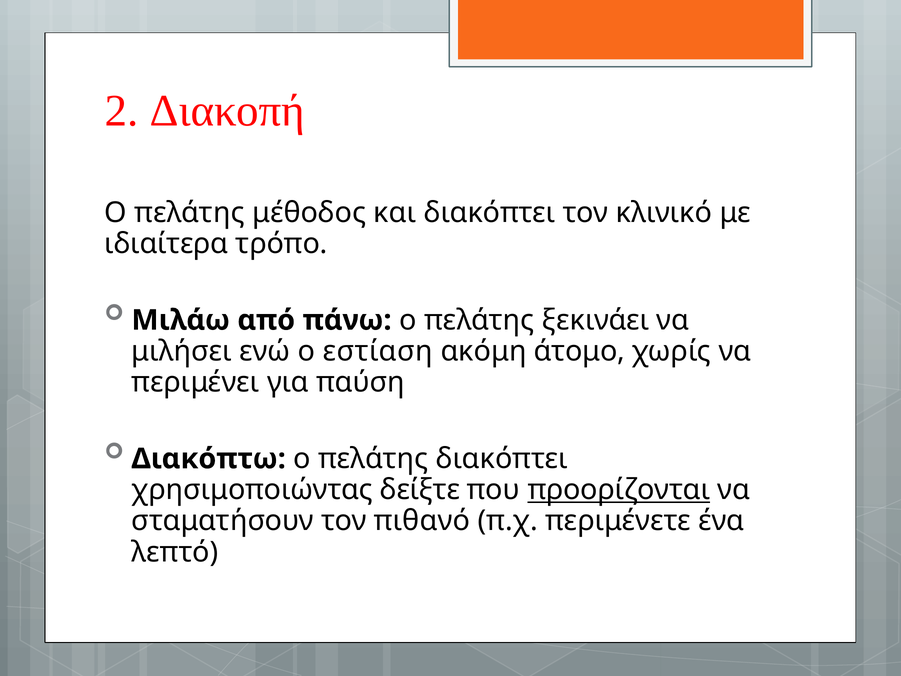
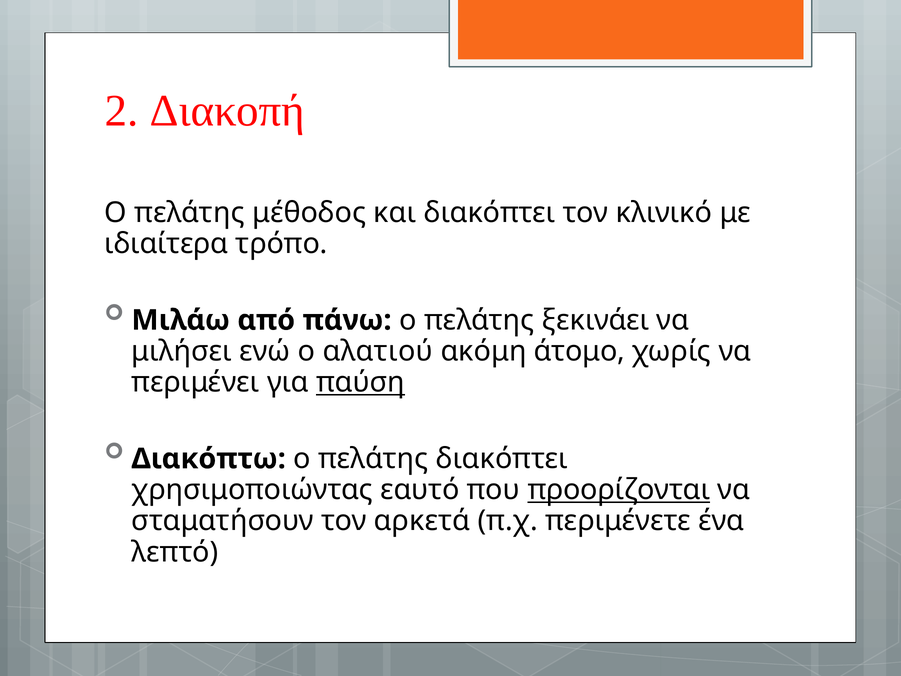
εστίαση: εστίαση -> αλατιού (378, 351)
παύση underline: none -> present (361, 382)
δείξτε: δείξτε -> εαυτό (420, 490)
πιθανό: πιθανό -> αρκετά (422, 521)
